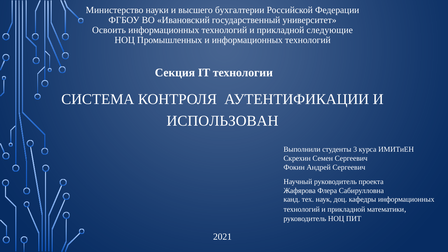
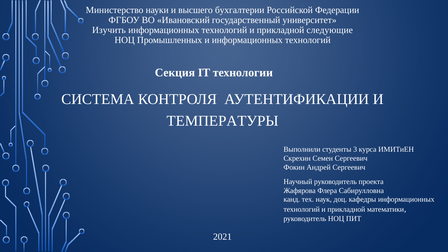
Освоить: Освоить -> Изучить (109, 30)
ИСПОЛЬЗОВАН: ИСПОЛЬЗОВАН -> ТЕМПЕРАТУРЫ (222, 121)
